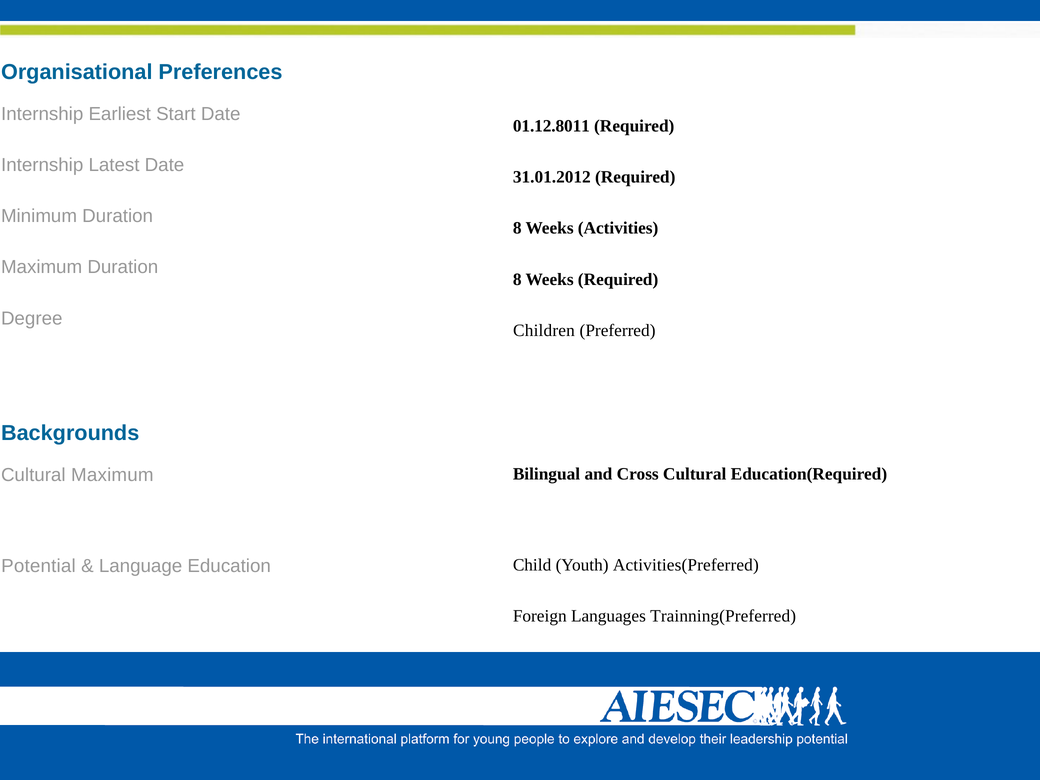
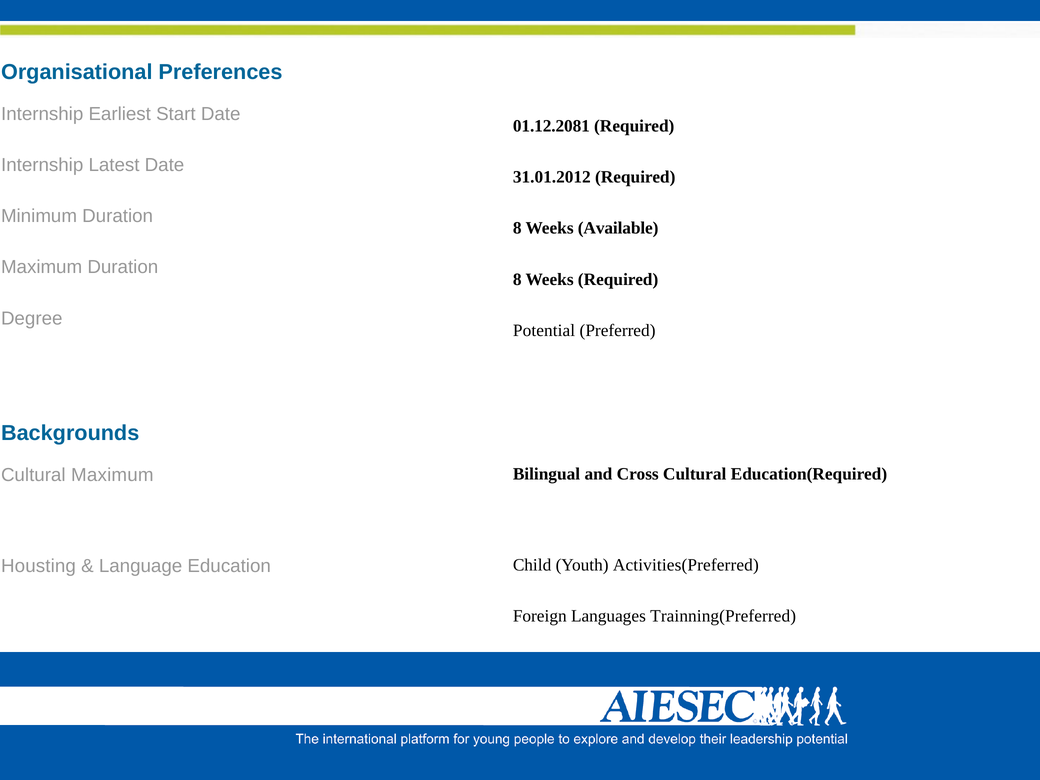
01.12.8011: 01.12.8011 -> 01.12.2081 (551, 126)
Activities: Activities -> Available (618, 228)
Children: Children -> Potential (544, 330)
Potential: Potential -> Housting (39, 566)
